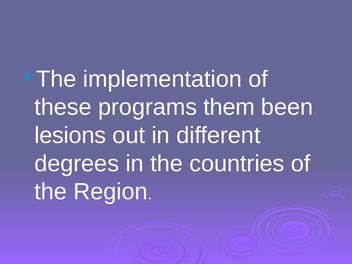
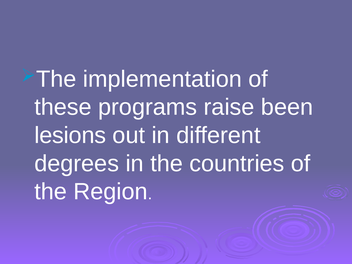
them: them -> raise (229, 107)
